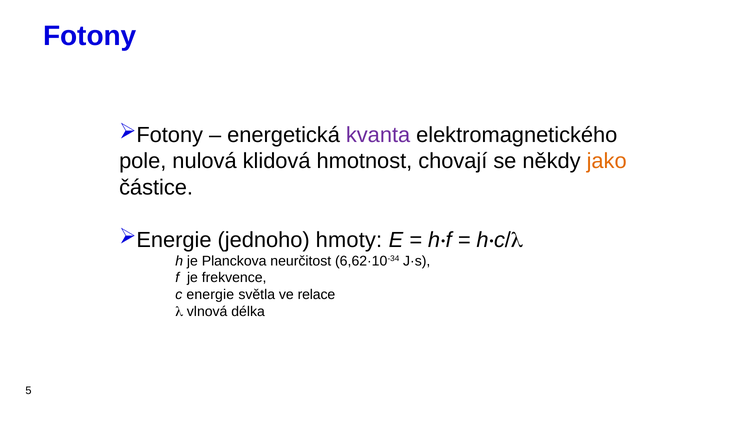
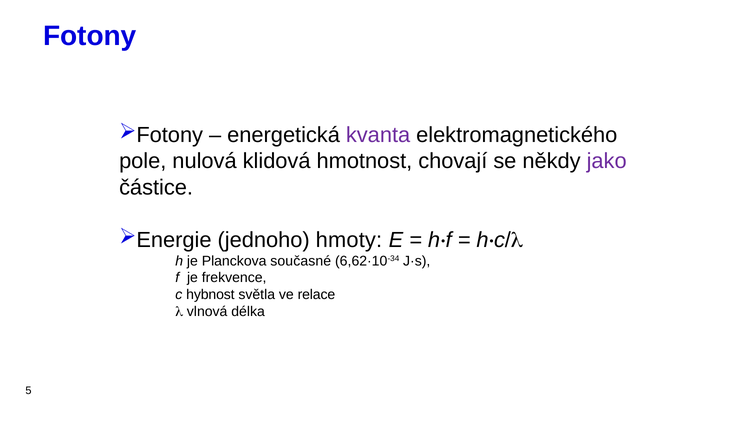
jako colour: orange -> purple (607, 161)
neurčitost: neurčitost -> současné (301, 261)
energie: energie -> hybnost (210, 295)
